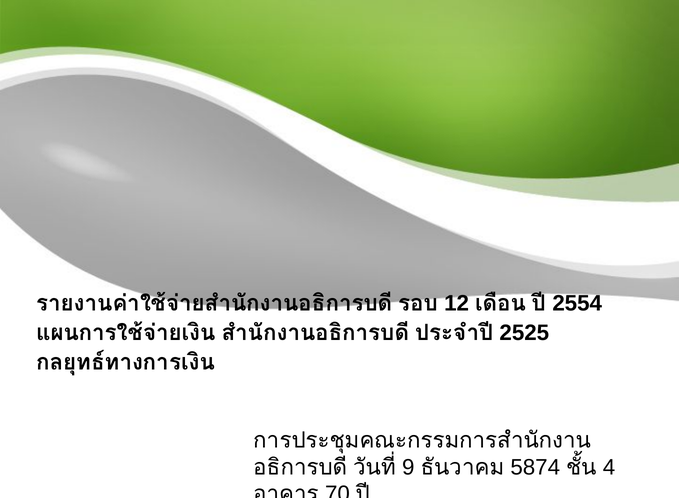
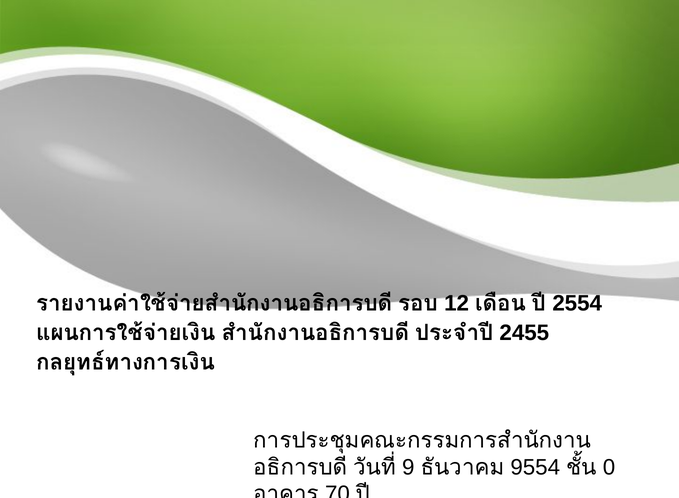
2525: 2525 -> 2455 (524, 333)
5874: 5874 -> 9554 (535, 467)
4: 4 -> 0 (609, 467)
